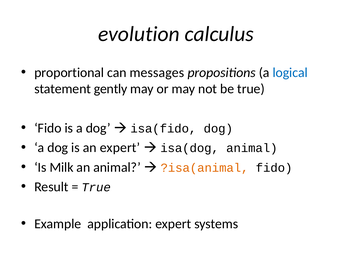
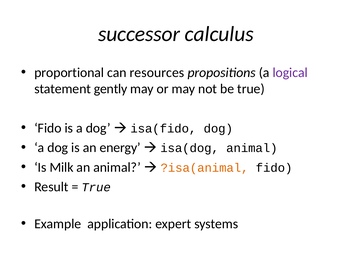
evolution: evolution -> successor (139, 34)
messages: messages -> resources (157, 73)
logical colour: blue -> purple (290, 73)
an expert: expert -> energy (120, 148)
